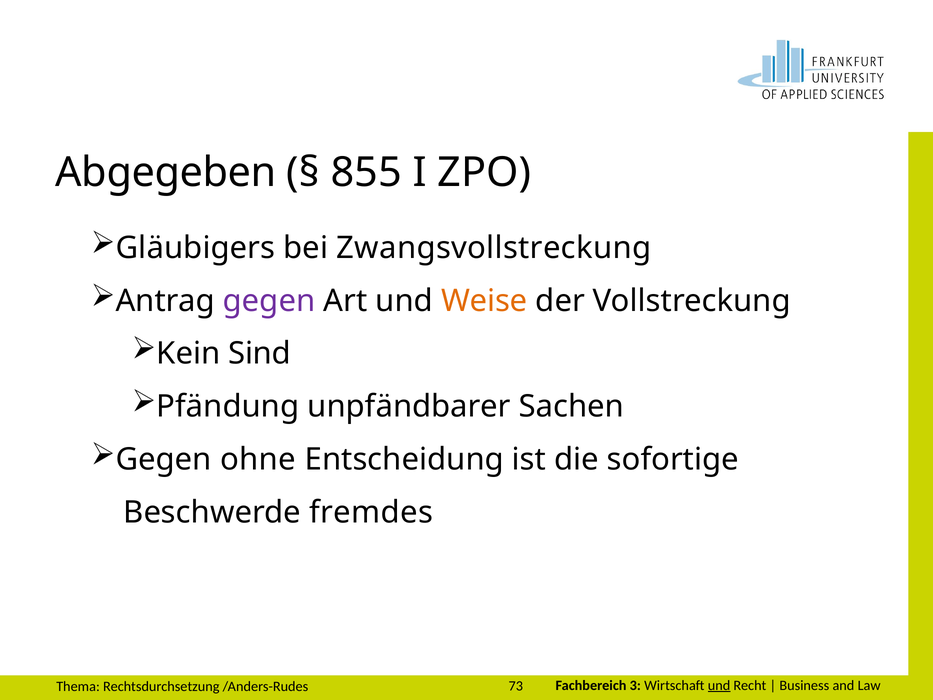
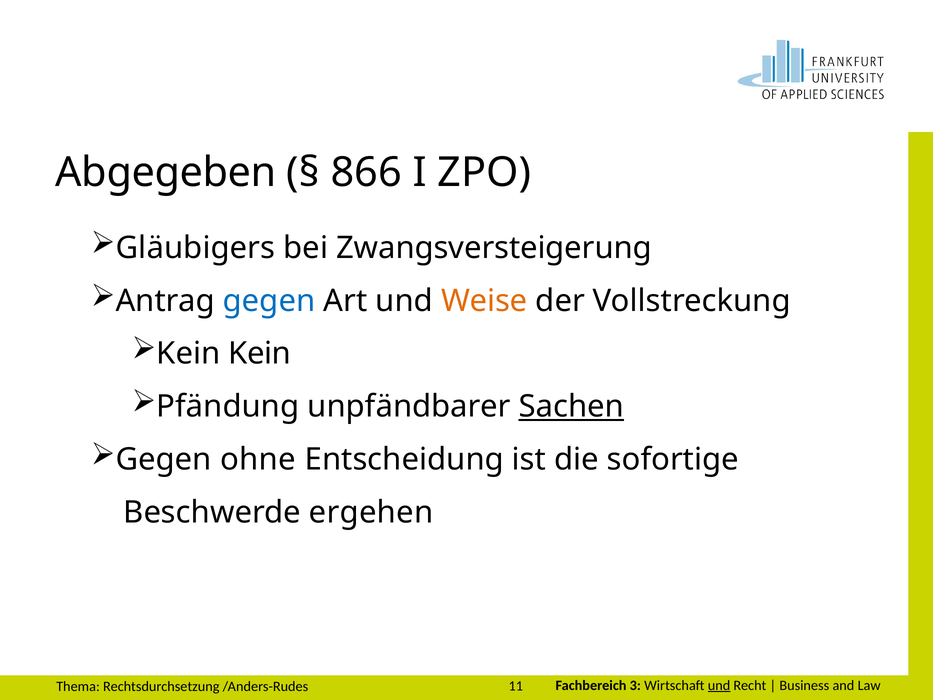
855: 855 -> 866 (366, 173)
Zwangsvollstreckung: Zwangsvollstreckung -> Zwangsversteigerung (494, 248)
gegen colour: purple -> blue (269, 301)
Kein Sind: Sind -> Kein (260, 354)
Sachen underline: none -> present (571, 406)
fremdes: fremdes -> ergehen (371, 512)
73: 73 -> 11 (516, 686)
